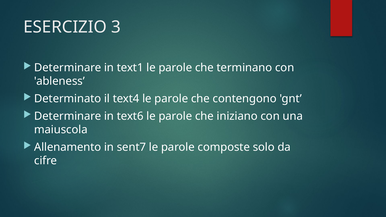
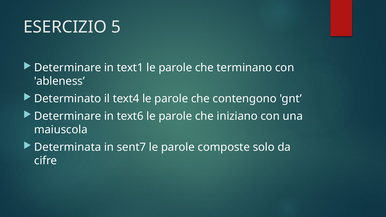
3: 3 -> 5 (116, 27)
Allenamento: Allenamento -> Determinata (68, 147)
